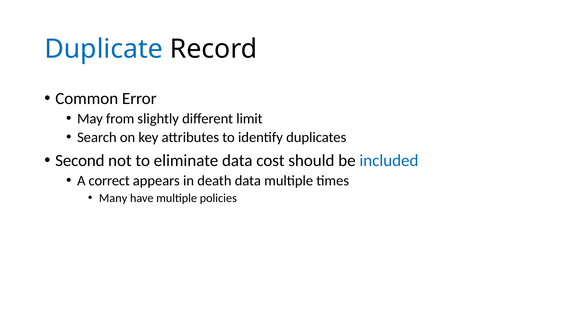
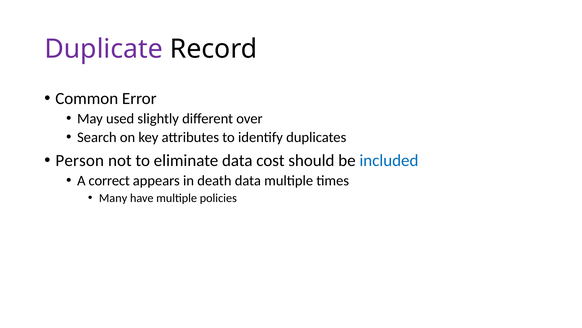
Duplicate colour: blue -> purple (104, 49)
from: from -> used (120, 118)
limit: limit -> over (249, 118)
Second: Second -> Person (80, 160)
